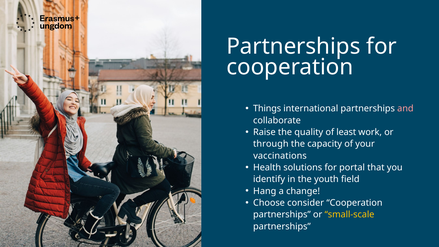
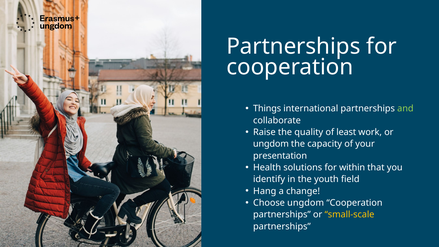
and colour: pink -> light green (405, 109)
through: through -> ungdom (271, 144)
vaccinations: vaccinations -> presentation (280, 156)
portal: portal -> within (352, 167)
Choose consider: consider -> ungdom (306, 203)
